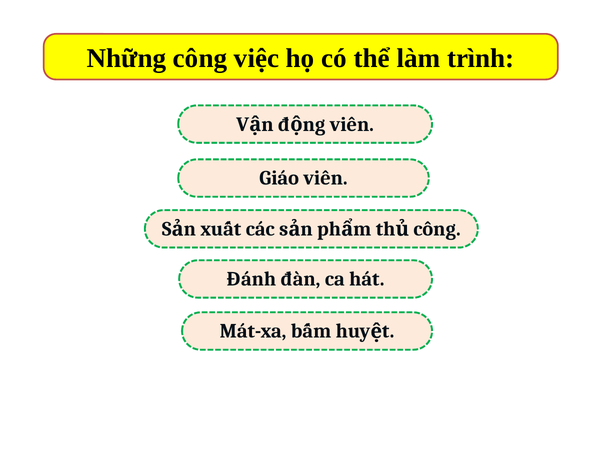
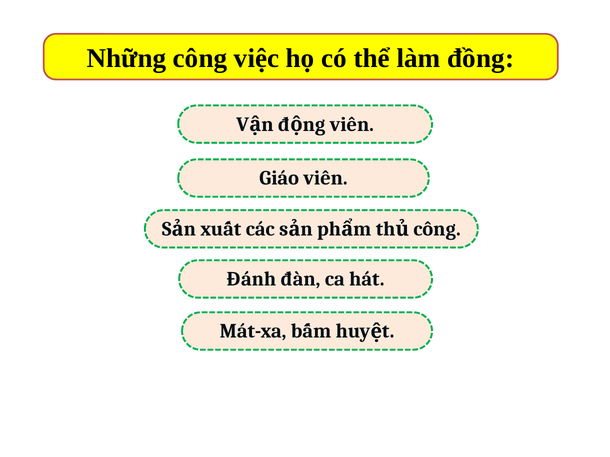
trình: trình -> đồng (481, 59)
